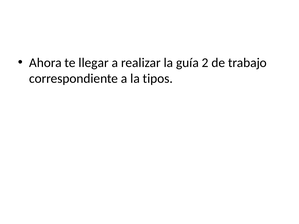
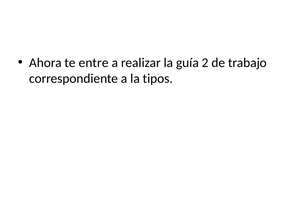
llegar: llegar -> entre (94, 63)
